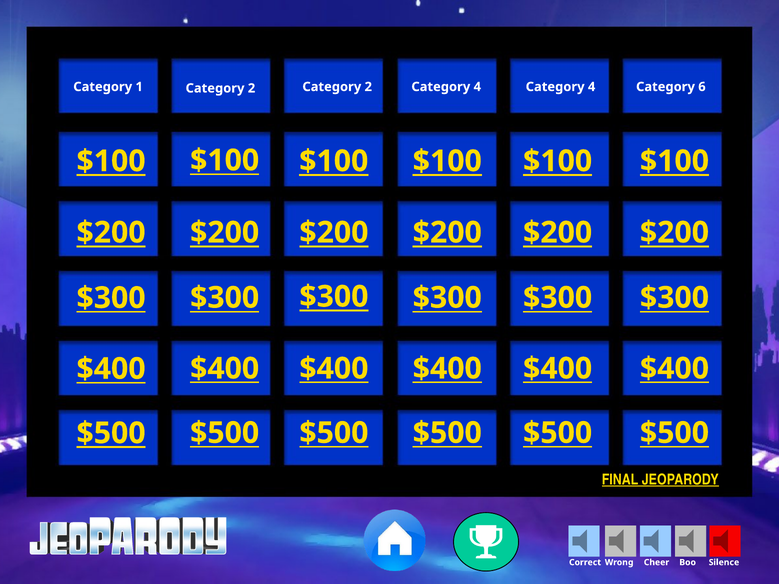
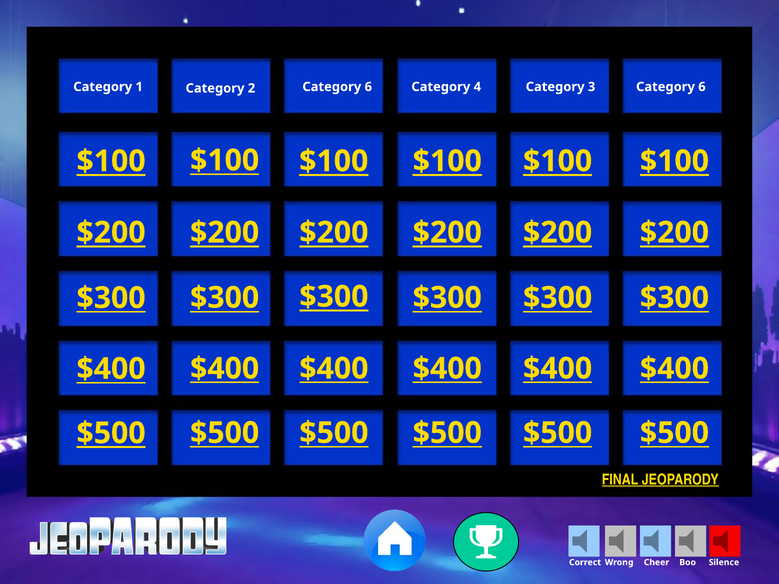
2 Category 2: 2 -> 6 (368, 87)
4 Category 4: 4 -> 3 (592, 87)
